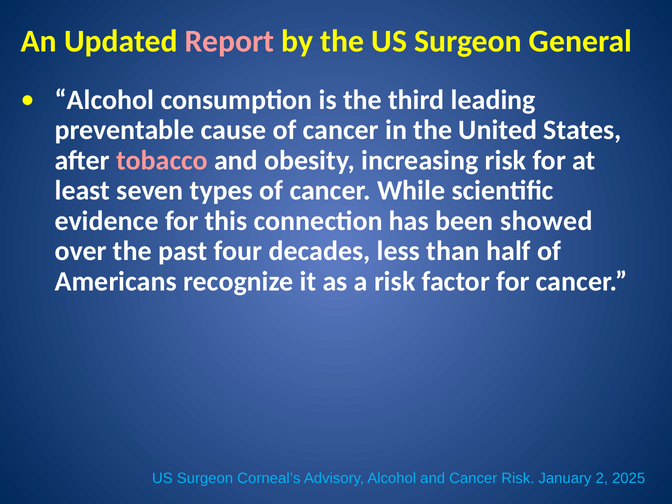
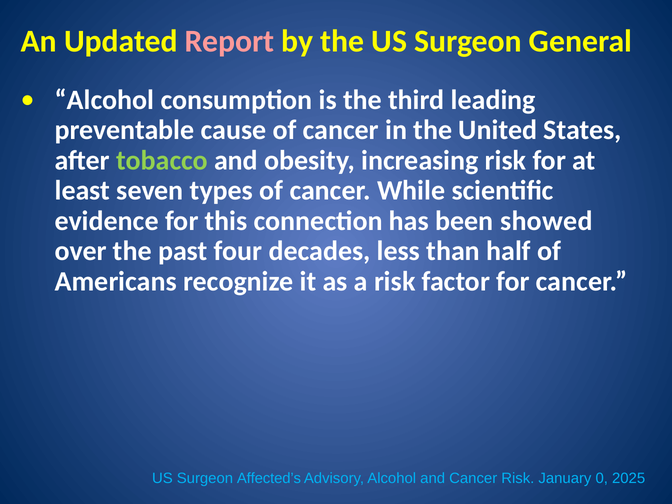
tobacco colour: pink -> light green (162, 160)
Corneal’s: Corneal’s -> Affected’s (269, 478)
2: 2 -> 0 (602, 478)
